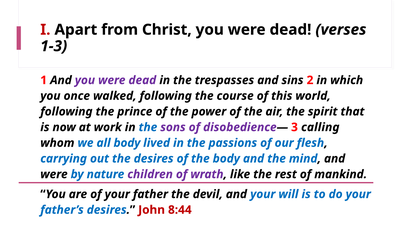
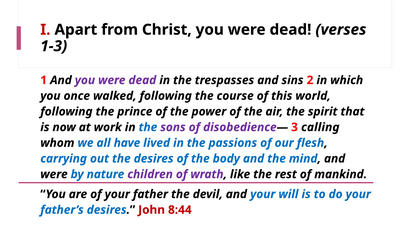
all body: body -> have (127, 143)
